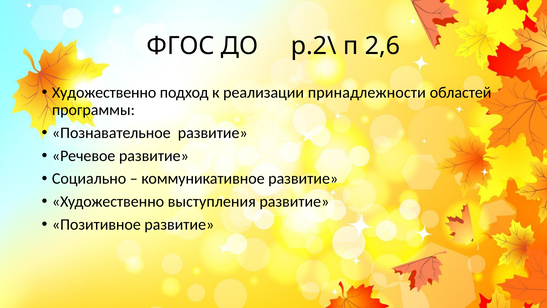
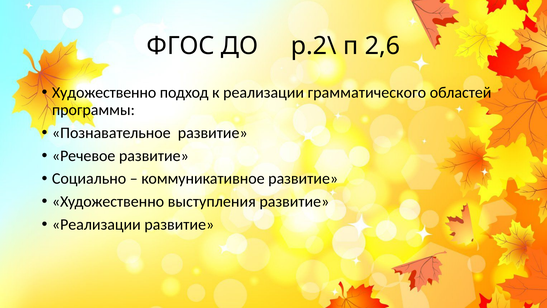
принадлежности: принадлежности -> грамматического (367, 92)
Позитивное: Позитивное -> Реализации (96, 224)
